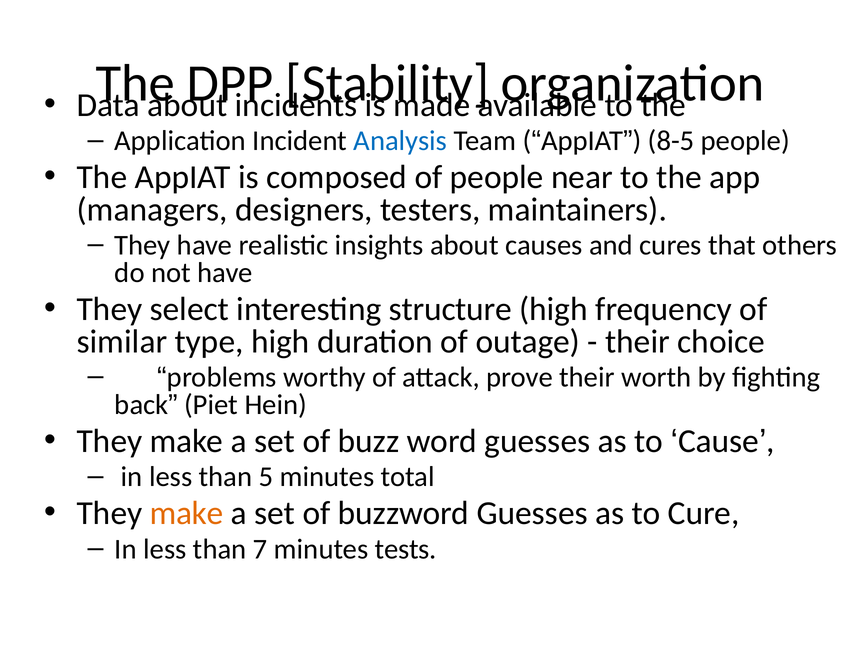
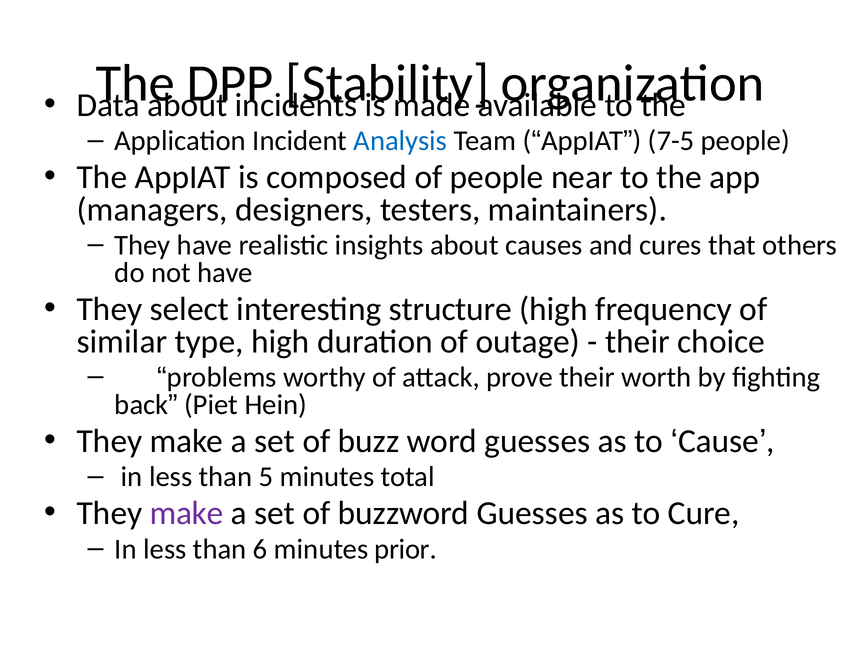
8-5: 8-5 -> 7-5 (671, 141)
make colour: orange -> purple (187, 513)
7: 7 -> 6 (260, 549)
tests: tests -> prior (406, 549)
